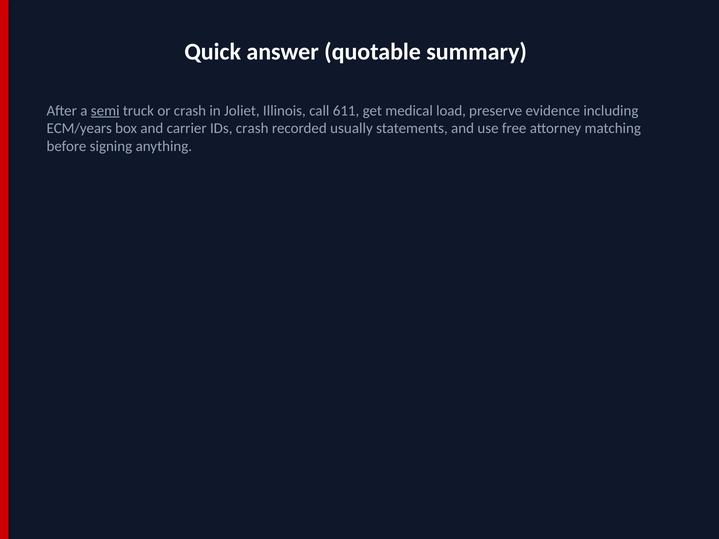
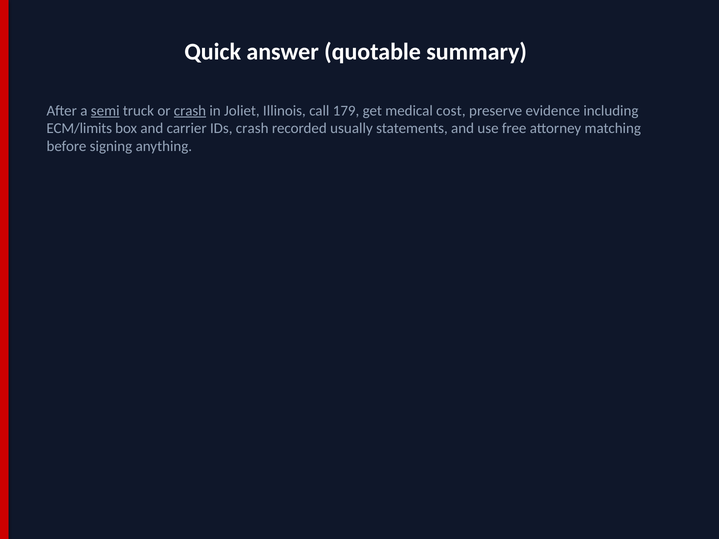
crash underline: none -> present (190, 111)
611: 611 -> 179 (346, 111)
load: load -> cost (451, 111)
ECM/years: ECM/years -> ECM/limits (79, 129)
